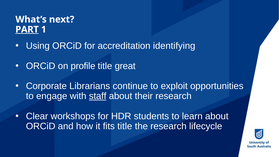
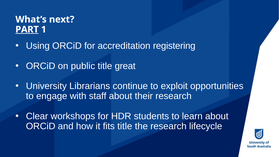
identifying: identifying -> registering (174, 46)
profile: profile -> public (83, 66)
Corporate: Corporate -> University (46, 86)
staff underline: present -> none (98, 96)
